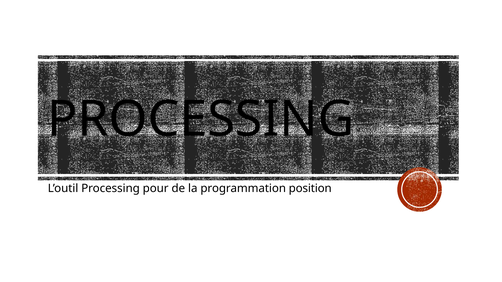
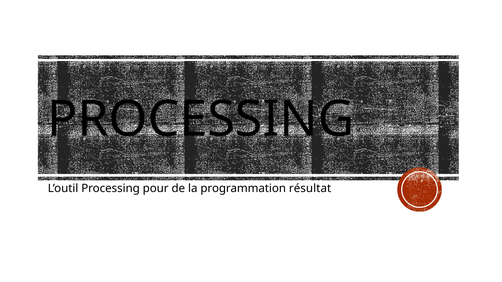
position: position -> résultat (310, 189)
